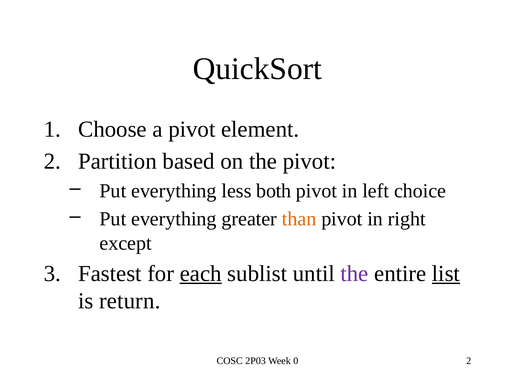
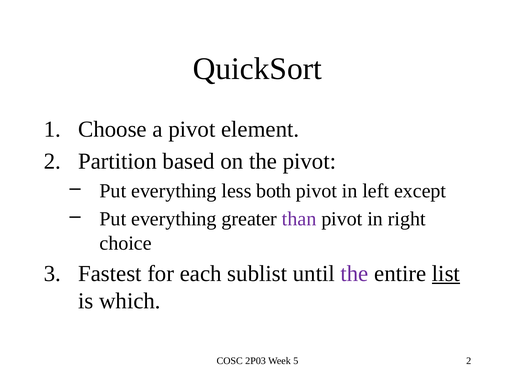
choice: choice -> except (420, 191)
than colour: orange -> purple (299, 219)
except: except -> choice (126, 243)
each underline: present -> none (201, 274)
return: return -> which (130, 301)
0: 0 -> 5 (296, 361)
